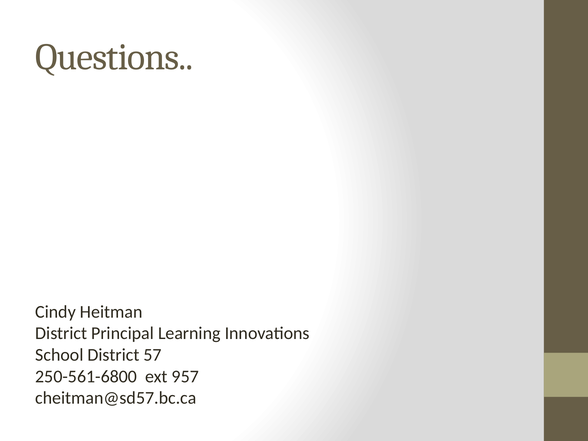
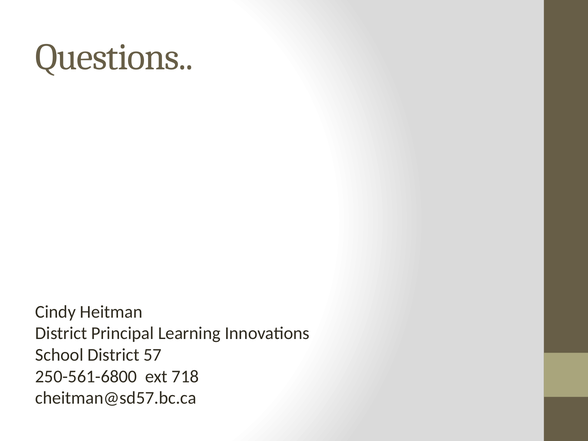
957: 957 -> 718 (185, 377)
